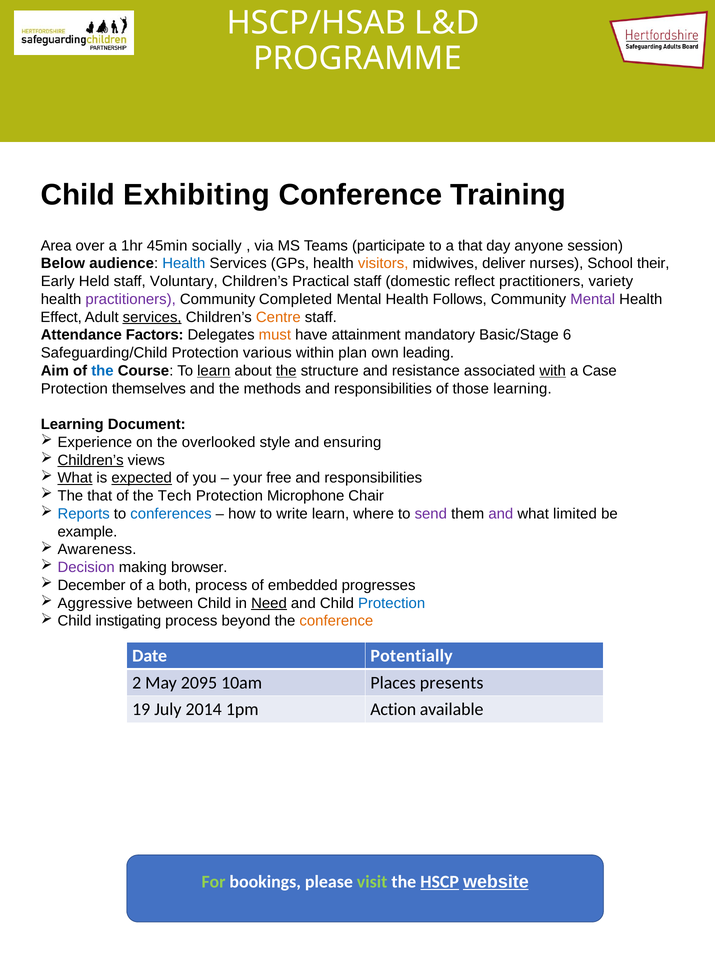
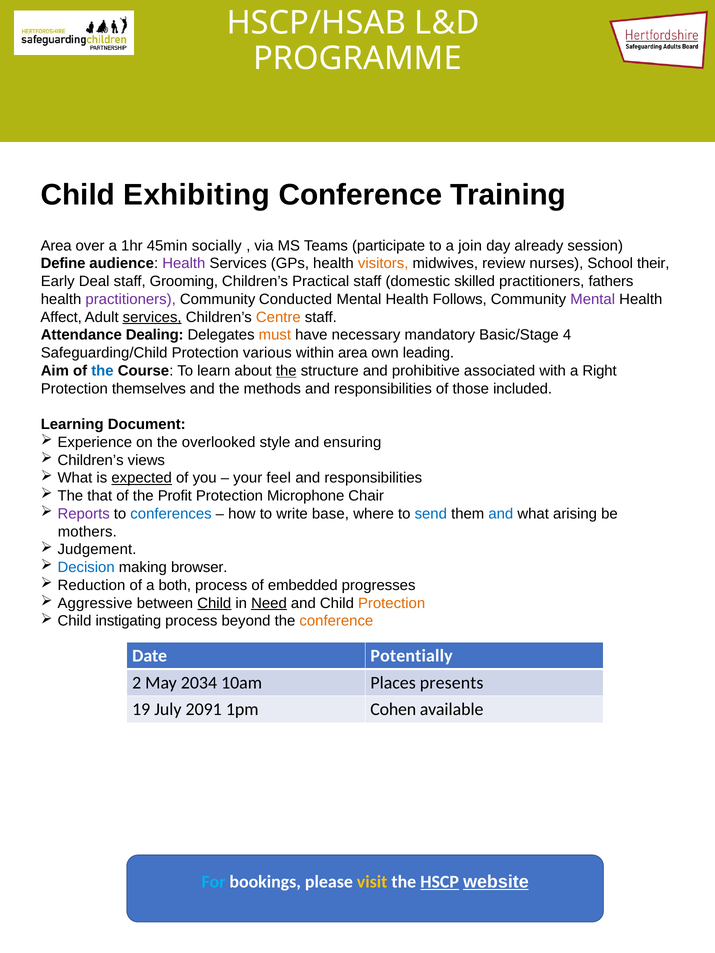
a that: that -> join (470, 246)
anyone: anyone -> already (539, 246)
Below: Below -> Define (63, 264)
Health colour: blue -> purple (184, 264)
deliver: deliver -> review (504, 264)
Held: Held -> Deal (94, 282)
Voluntary: Voluntary -> Grooming (184, 282)
reflect: reflect -> skilled (475, 282)
variety: variety -> fathers (611, 282)
Completed: Completed -> Conducted (296, 299)
Effect: Effect -> Affect (61, 317)
Factors: Factors -> Dealing (155, 335)
attainment: attainment -> necessary (366, 335)
6: 6 -> 4 (567, 335)
within plan: plan -> area (353, 353)
learn underline: present -> none (214, 371)
resistance: resistance -> prohibitive (426, 371)
with underline: present -> none (553, 371)
Case: Case -> Right (600, 371)
those learning: learning -> included (523, 389)
Children’s underline: present -> none (91, 460)
What underline: present -> none (75, 478)
free: free -> feel (279, 478)
Tech: Tech -> Profit (175, 496)
Reports colour: blue -> purple (84, 514)
write learn: learn -> base (330, 514)
send colour: purple -> blue (431, 514)
and colour: purple -> blue (501, 514)
limited: limited -> arising (575, 514)
example: example -> mothers (87, 532)
Awareness: Awareness -> Judgement (97, 550)
Decision colour: purple -> blue (86, 568)
December: December -> Reduction (91, 586)
Child underline: none -> present (214, 603)
Protection colour: blue -> orange (392, 603)
2095: 2095 -> 2034 (199, 683)
2014: 2014 -> 2091 (204, 710)
Action: Action -> Cohen (393, 710)
For colour: light green -> light blue (213, 882)
visit colour: light green -> yellow (372, 882)
